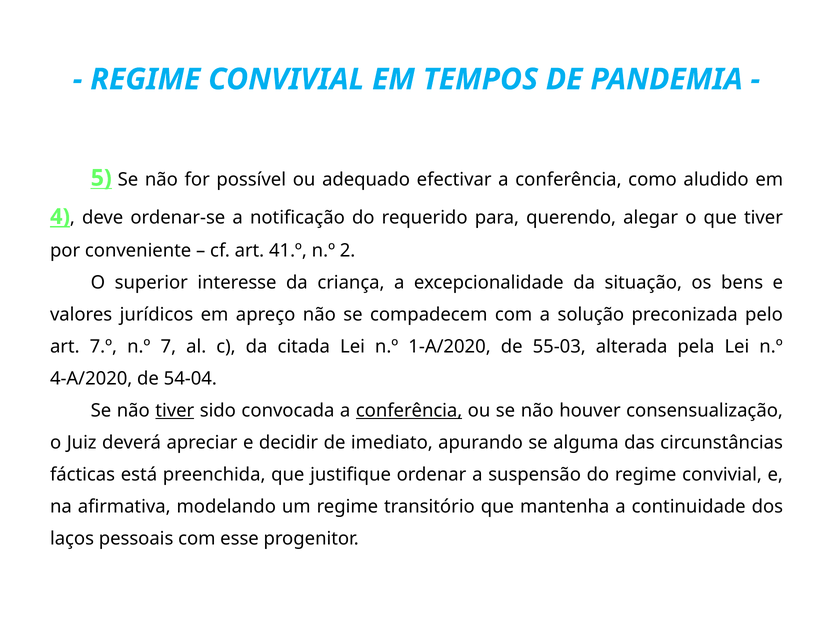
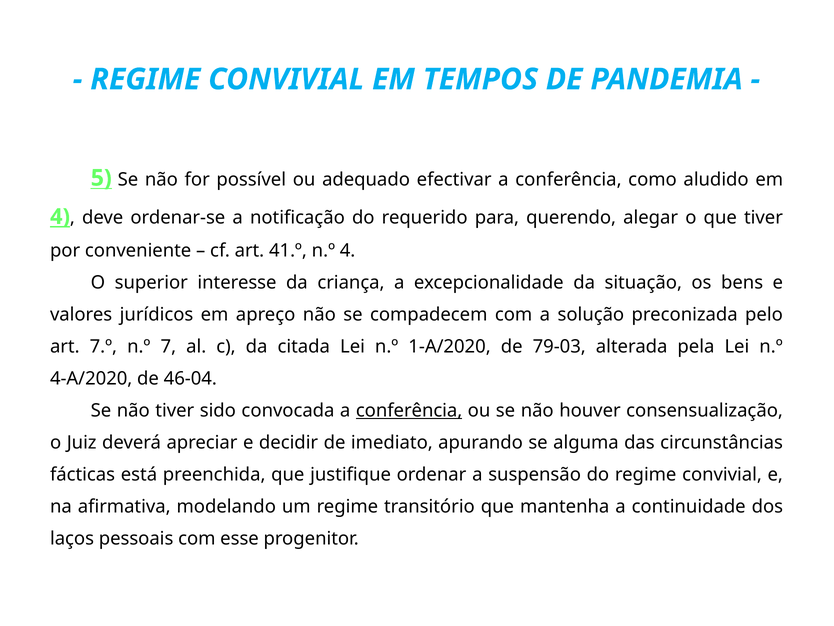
n.º 2: 2 -> 4 (348, 250)
55-03: 55-03 -> 79-03 (559, 346)
54-04: 54-04 -> 46-04 (190, 378)
tiver underline: present -> none (175, 410)
